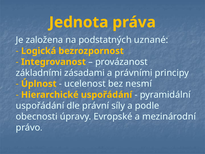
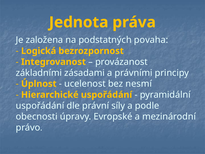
uznané: uznané -> povaha (151, 40)
